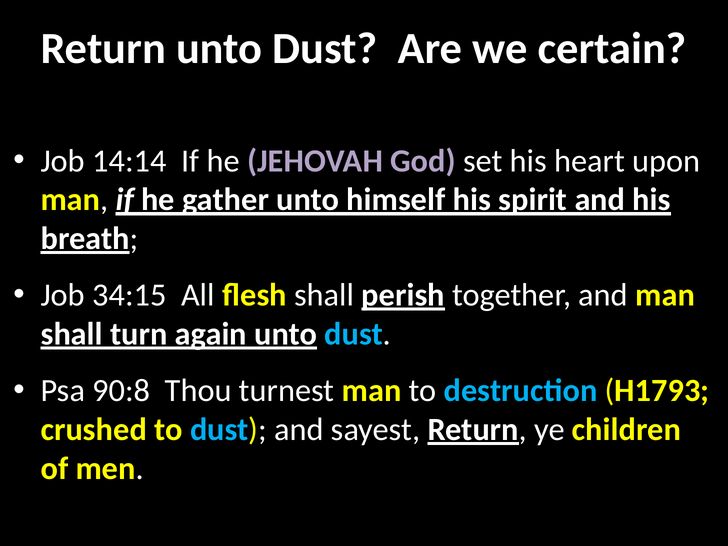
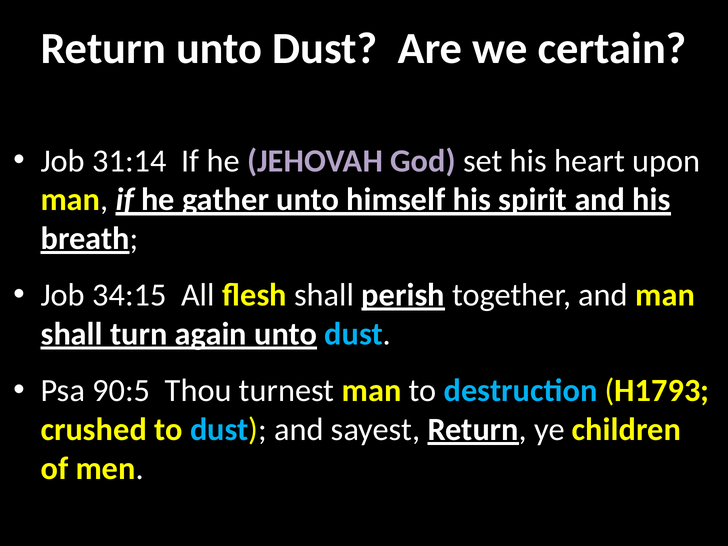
14:14: 14:14 -> 31:14 (129, 161)
90:8: 90:8 -> 90:5 (121, 391)
